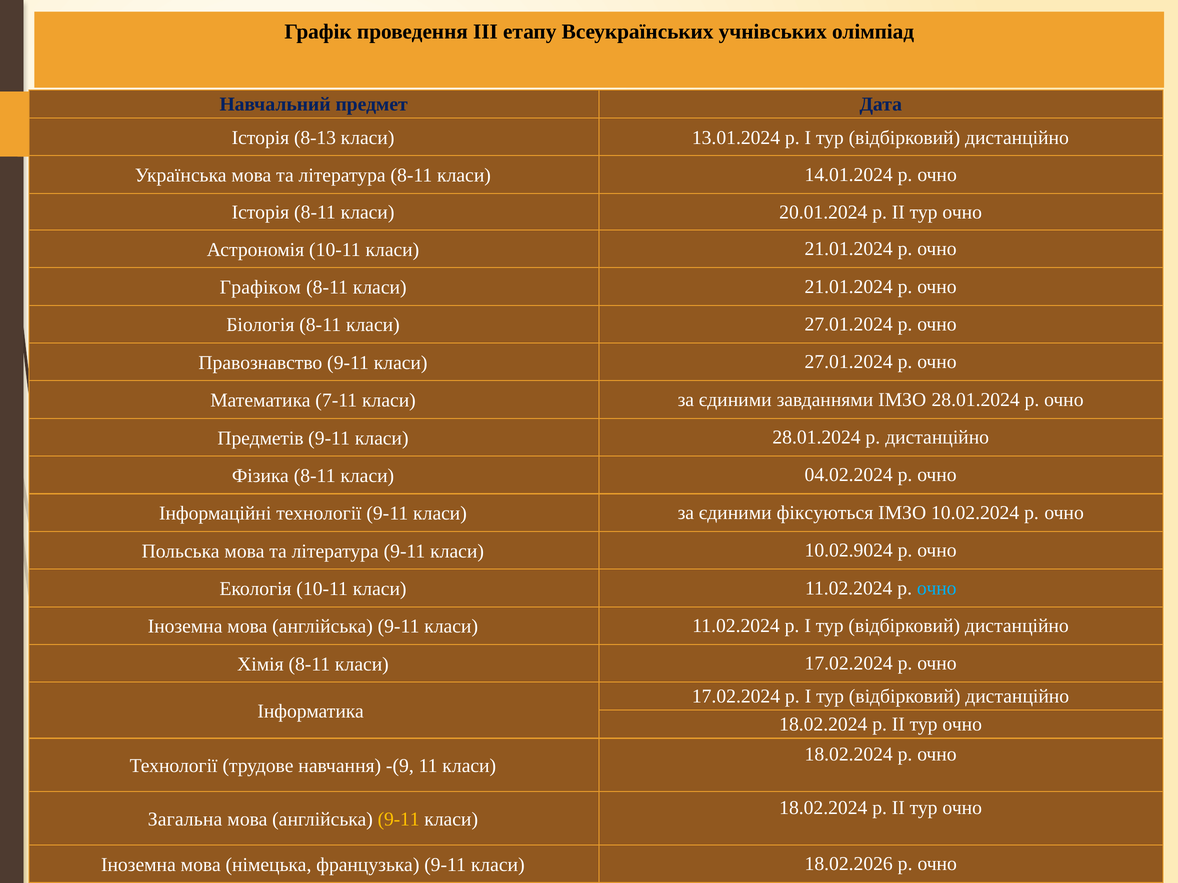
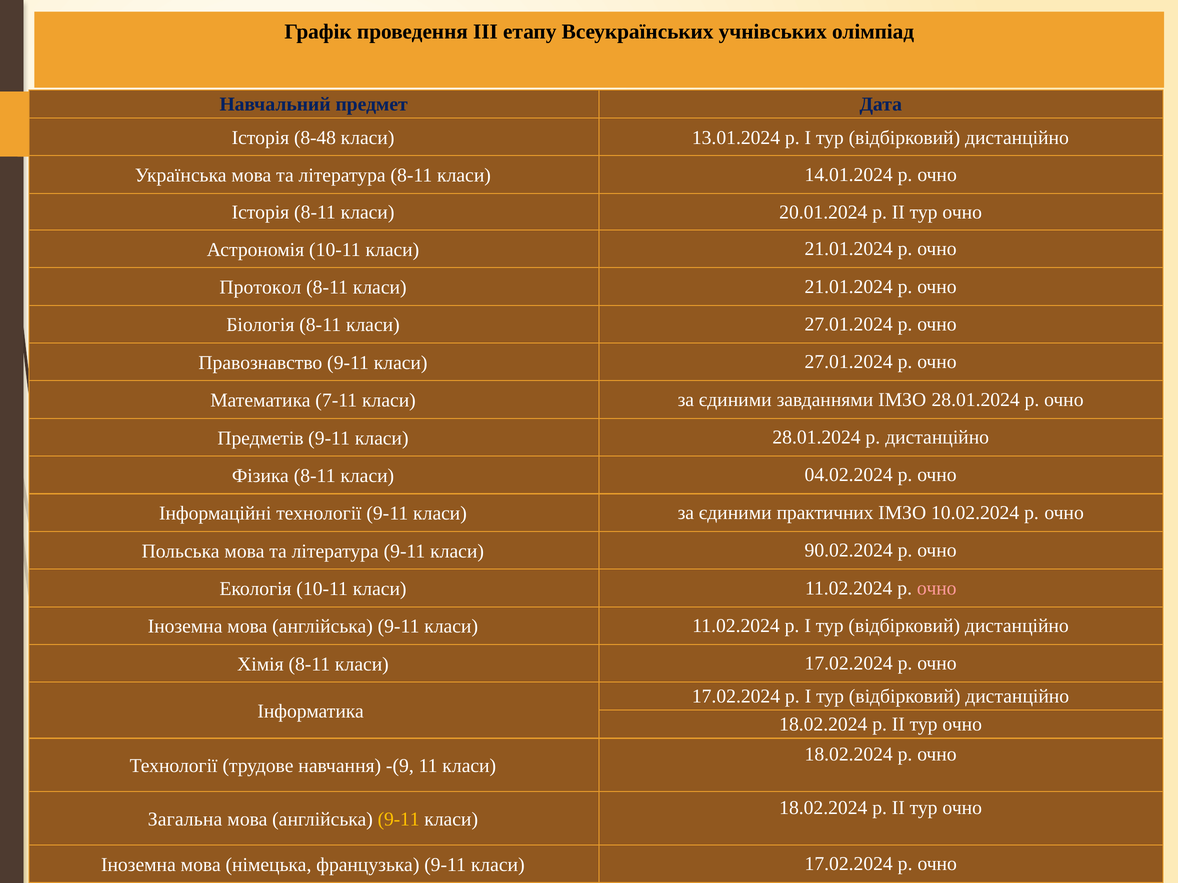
8-13: 8-13 -> 8-48 (315, 138)
Графіком: Графіком -> Протокол (260, 287)
фіксуються: фіксуються -> практичних (825, 513)
10.02.9024: 10.02.9024 -> 90.02.2024 (849, 551)
очно colour: light blue -> pink (937, 588)
9-11 класи 18.02.2026: 18.02.2026 -> 17.02.2024 (849, 864)
